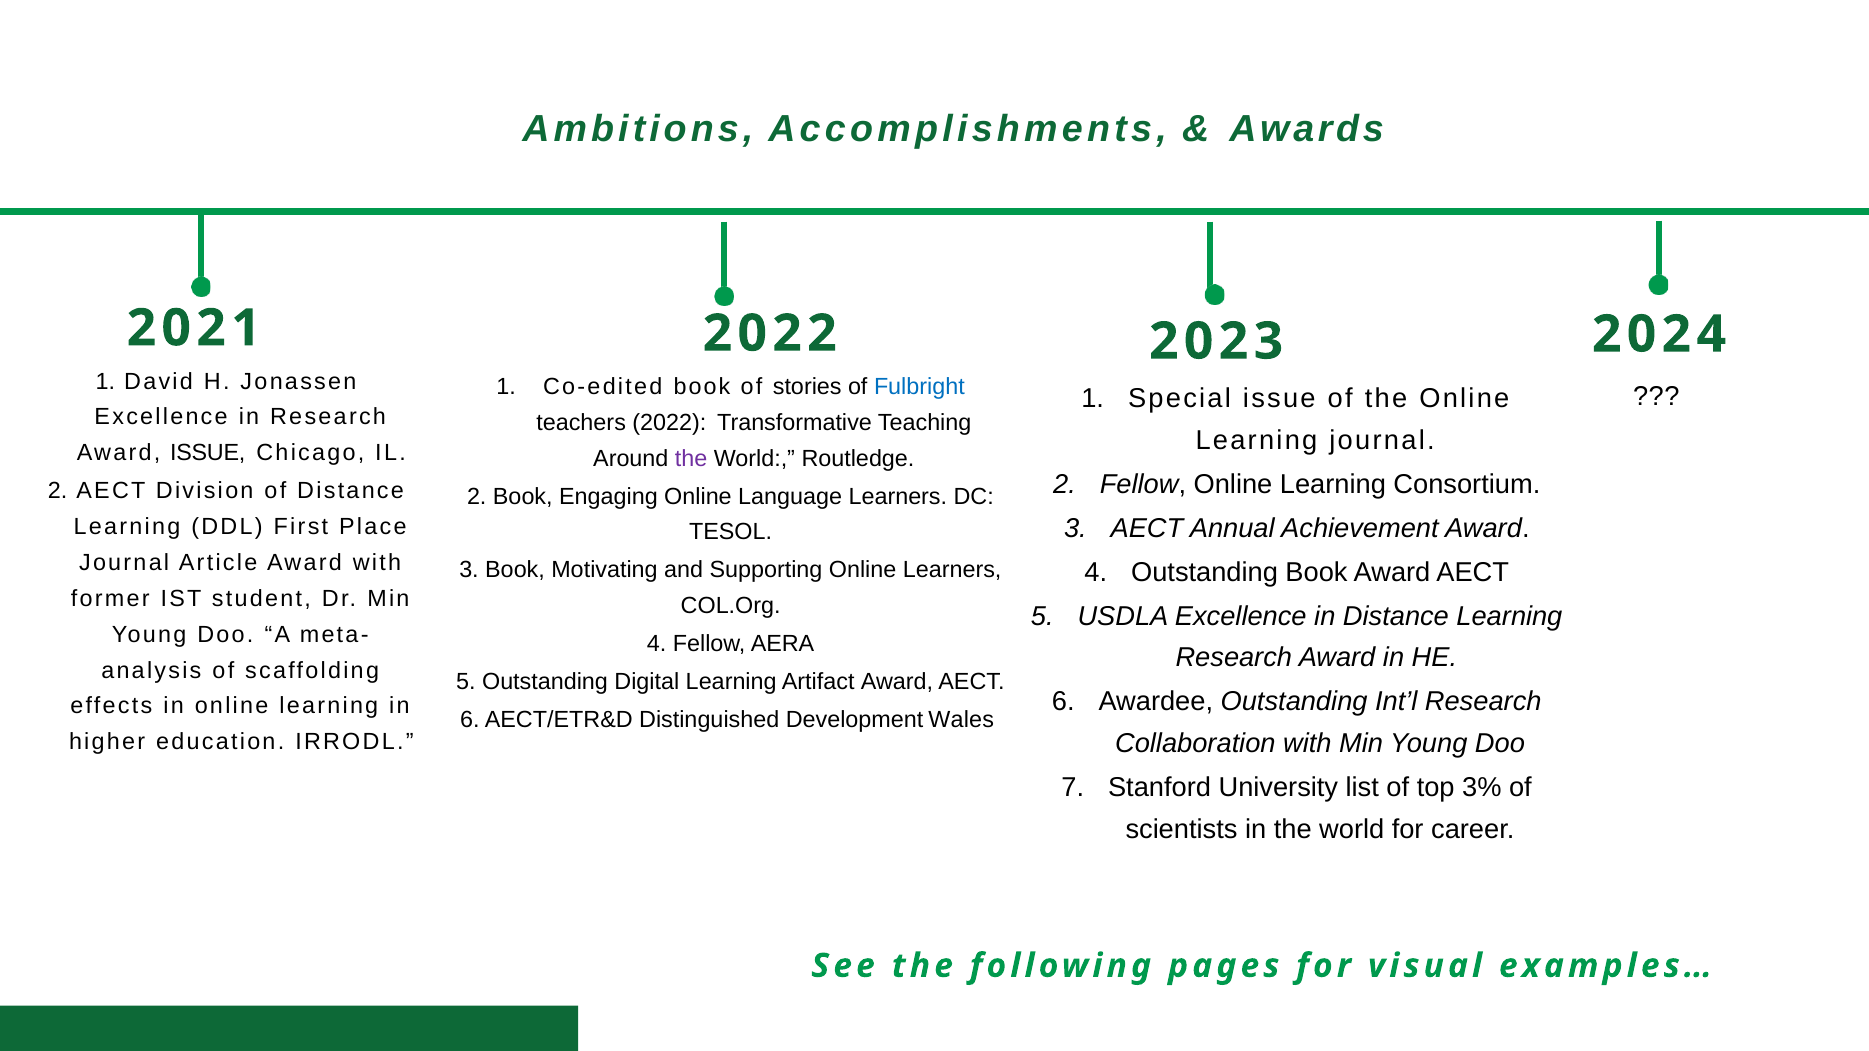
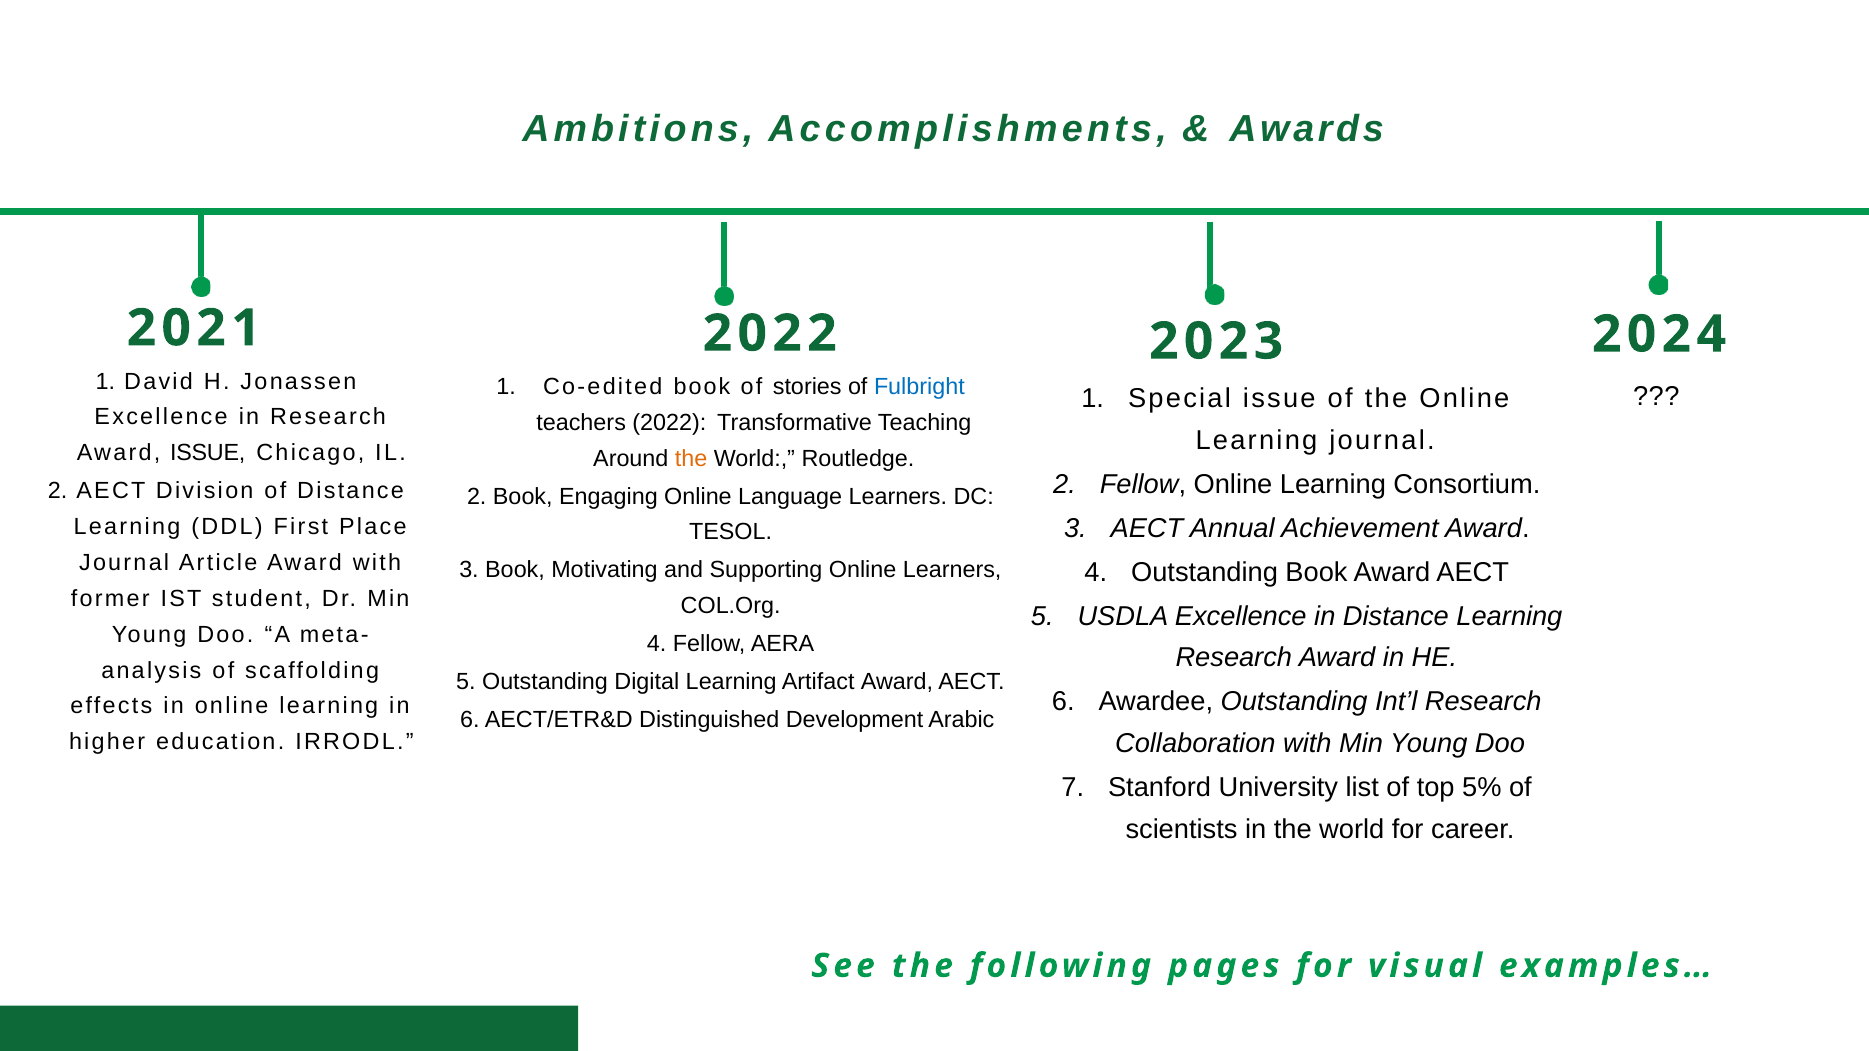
the colour: purple -> orange (691, 459)
Wales: Wales -> Arabic (961, 720)
3%: 3% -> 5% (1482, 788)
